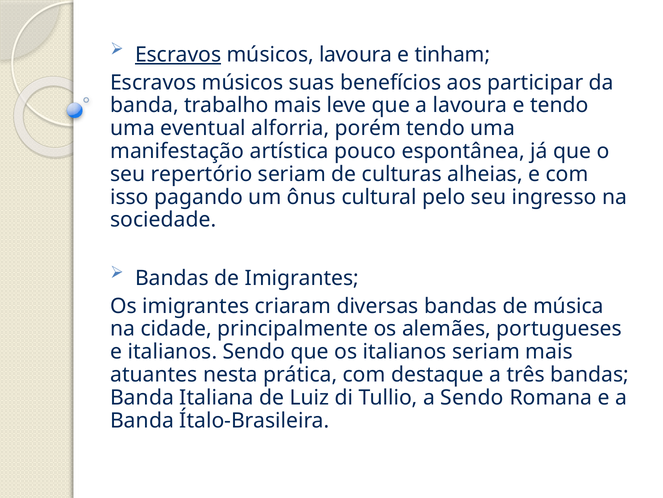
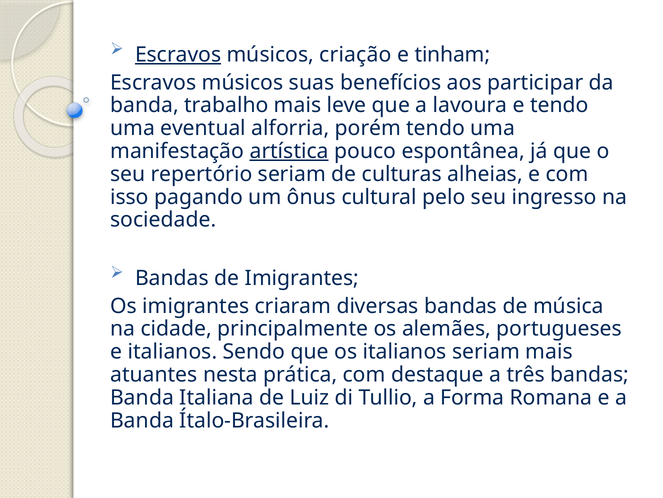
músicos lavoura: lavoura -> criação (355, 55)
artística underline: none -> present (289, 151)
a Sendo: Sendo -> Forma (472, 397)
